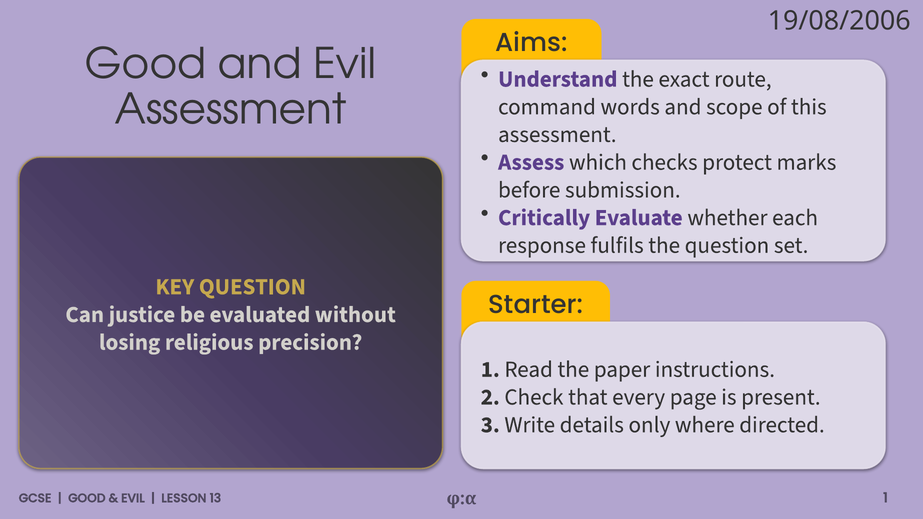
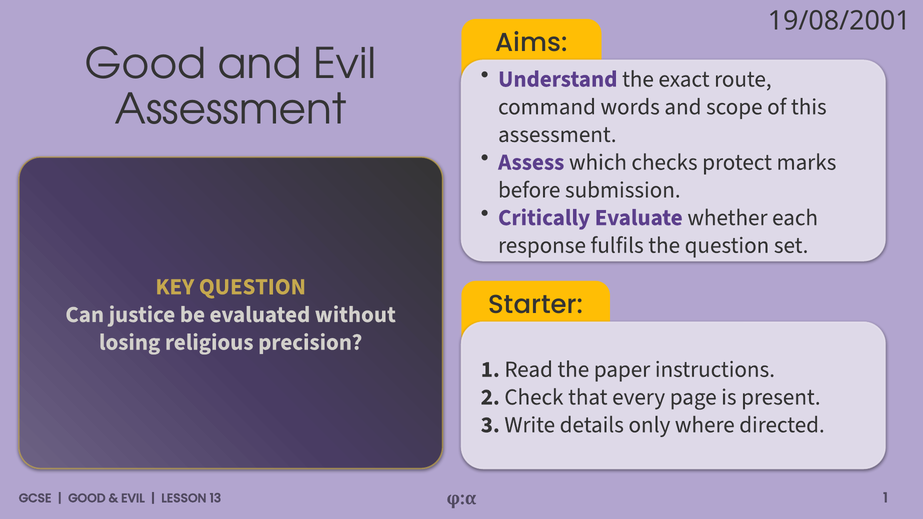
19/08/2006: 19/08/2006 -> 19/08/2001 (839, 21)
